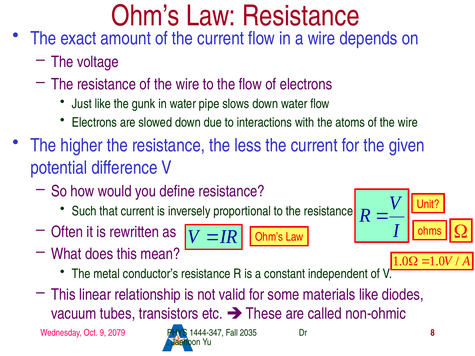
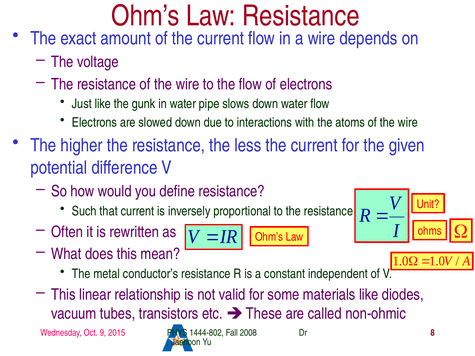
2079: 2079 -> 2015 (117, 333)
1444-347: 1444-347 -> 1444-802 (207, 333)
2035: 2035 -> 2008 (248, 333)
